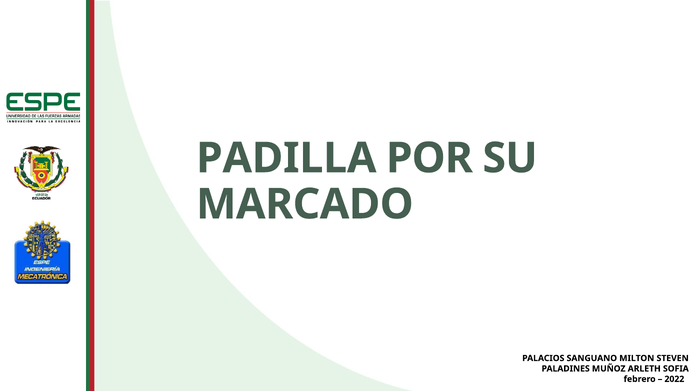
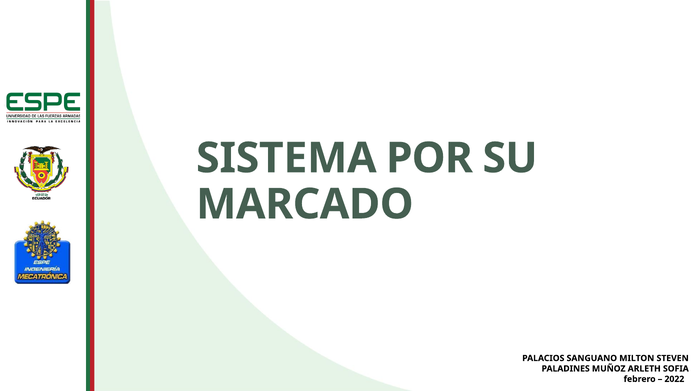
PADILLA: PADILLA -> SISTEMA (286, 158)
